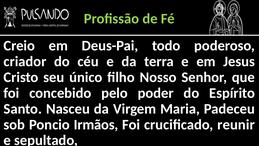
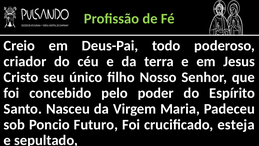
Irmãos: Irmãos -> Futuro (96, 124)
reunir: reunir -> esteja (236, 124)
